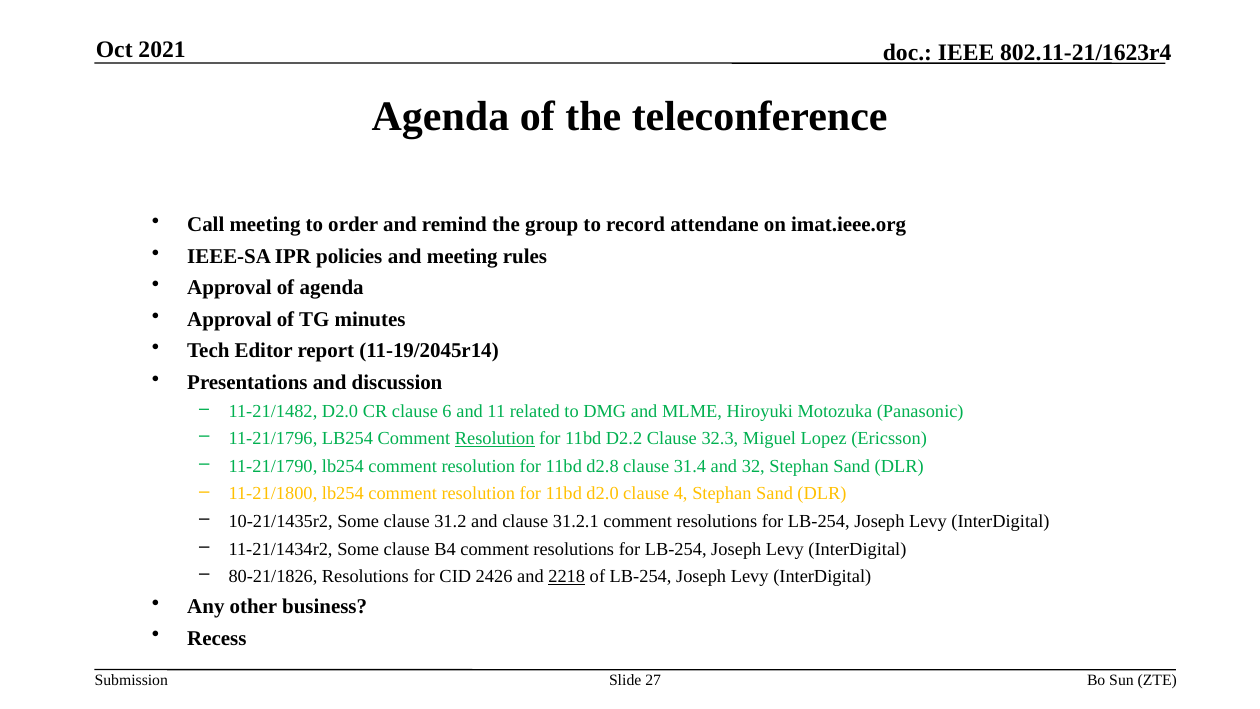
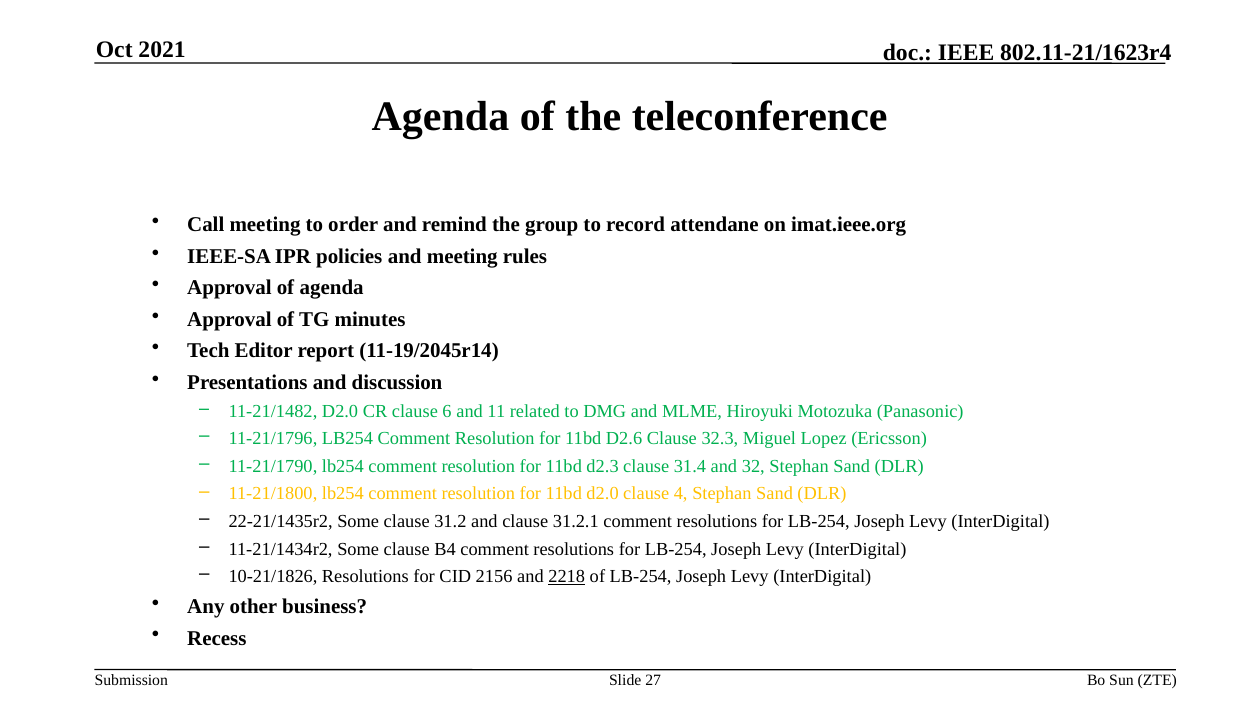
Resolution underline: present -> none (495, 439)
D2.2: D2.2 -> D2.6 (624, 439)
d2.8: d2.8 -> d2.3 (603, 466)
10-21/1435r2: 10-21/1435r2 -> 22-21/1435r2 (281, 521)
80-21/1826: 80-21/1826 -> 10-21/1826 (273, 576)
2426: 2426 -> 2156 (494, 576)
